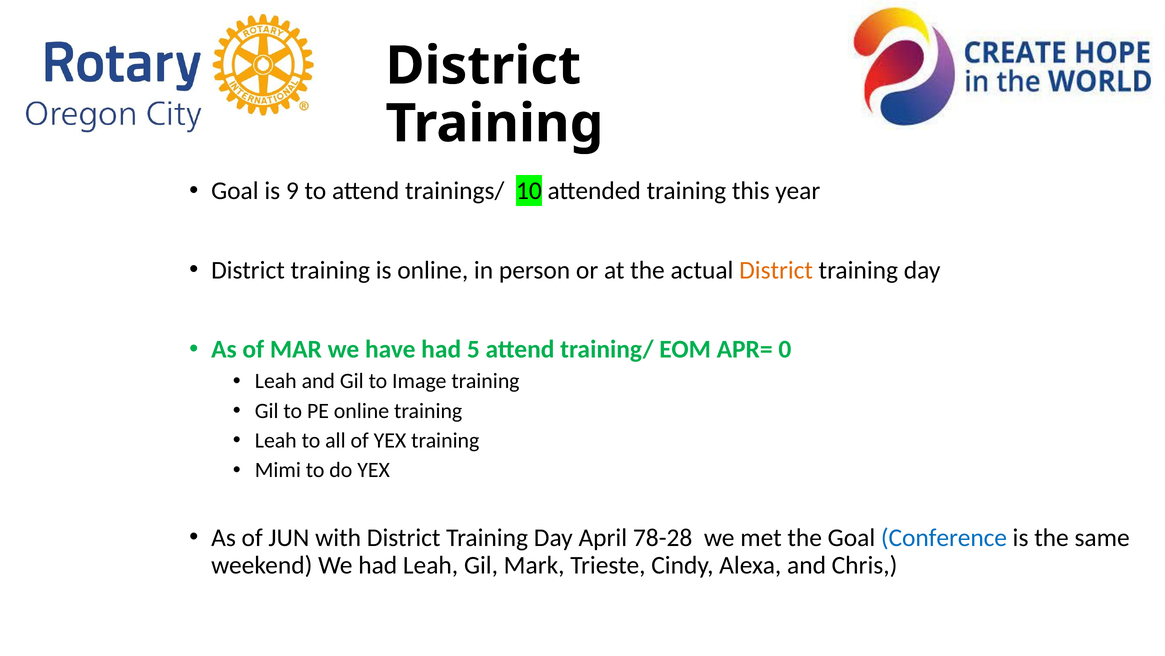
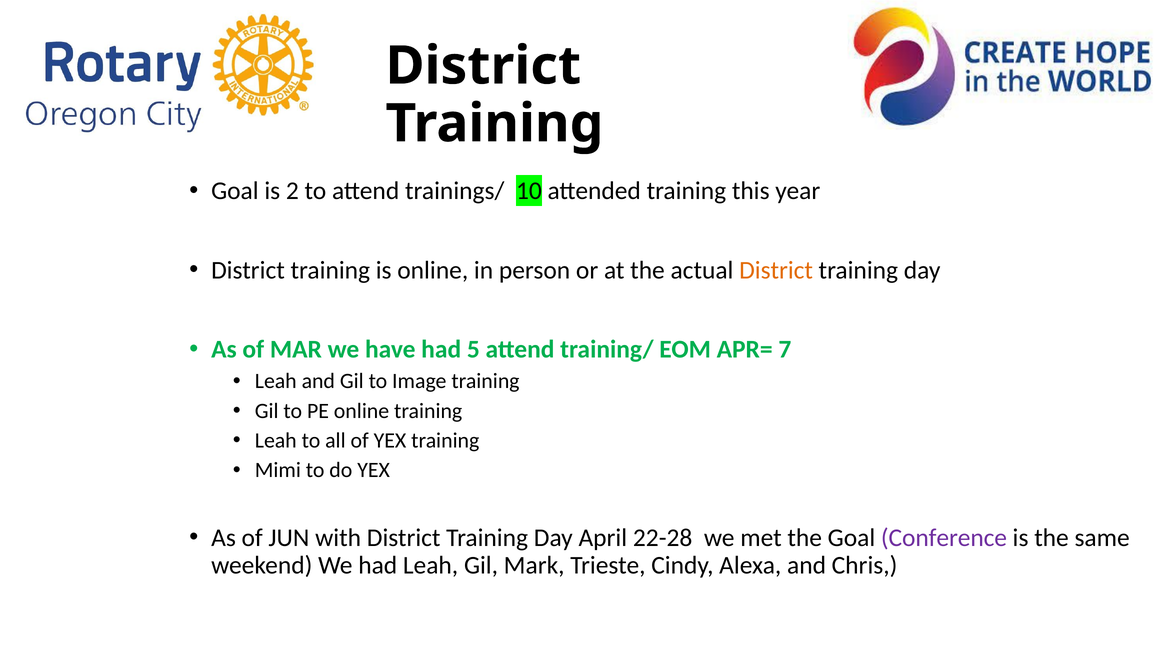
9: 9 -> 2 (292, 190)
0: 0 -> 7 (785, 349)
78-28: 78-28 -> 22-28 (663, 537)
Conference colour: blue -> purple (944, 537)
